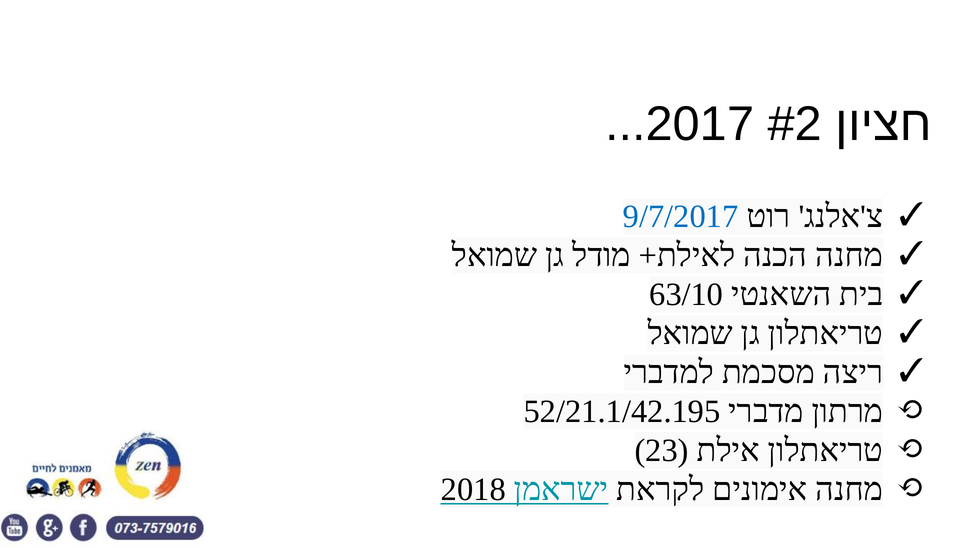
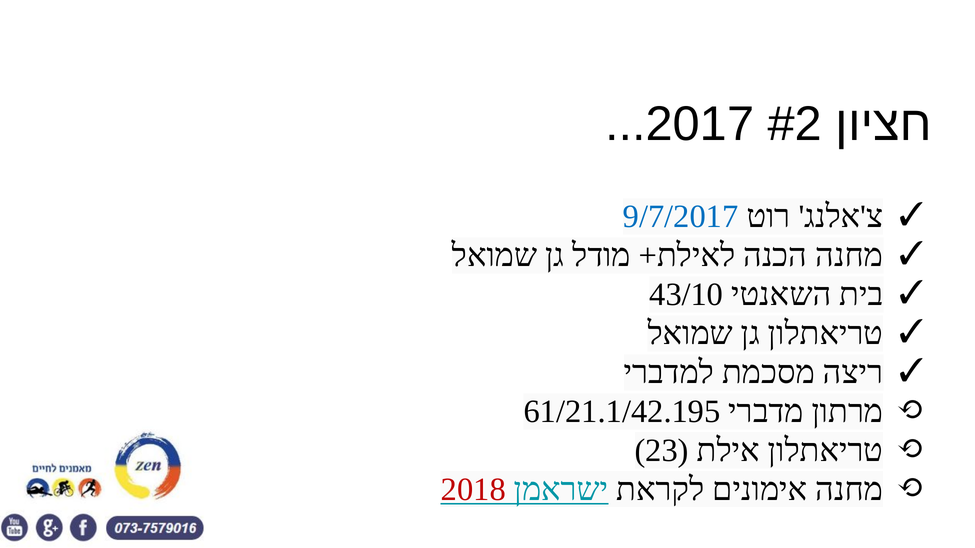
63/10: 63/10 -> 43/10 (686, 295)
52/21.1/42.195: 52/21.1/42.195 -> 61/21.1/42.195 (622, 412)
2018 colour: black -> red (473, 490)
